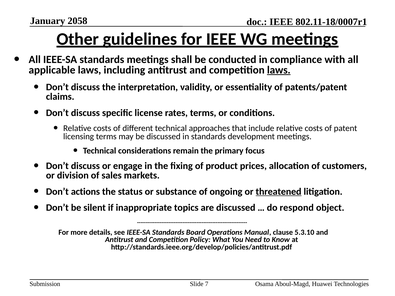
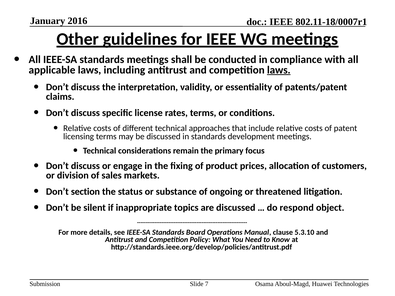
2058: 2058 -> 2016 (77, 21)
actions: actions -> section (85, 192)
threatened underline: present -> none (279, 192)
